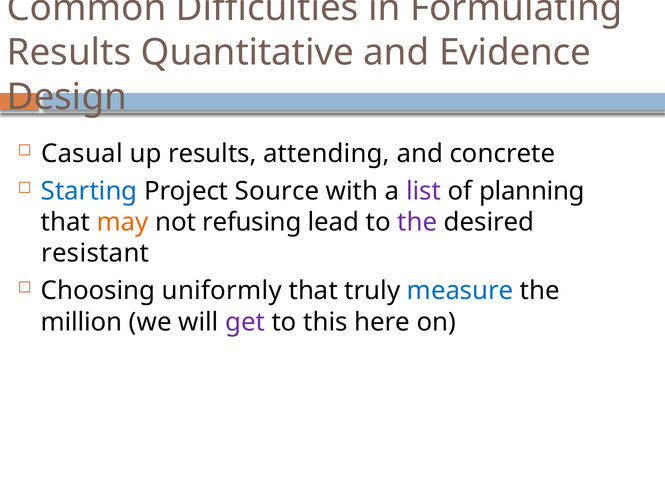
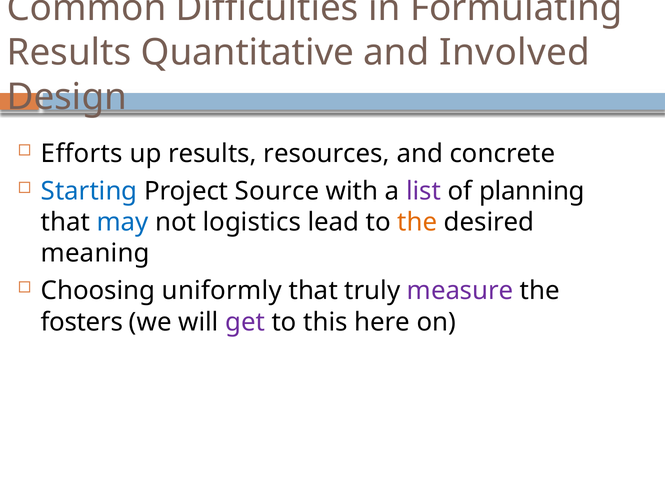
Evidence: Evidence -> Involved (515, 52)
Casual: Casual -> Efforts (82, 154)
attending: attending -> resources (327, 154)
may colour: orange -> blue (123, 222)
refusing: refusing -> logistics (252, 222)
the colour: purple -> orange (417, 222)
resistant: resistant -> meaning (95, 253)
measure colour: blue -> purple (460, 291)
million: million -> fosters (82, 322)
